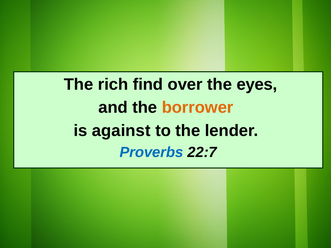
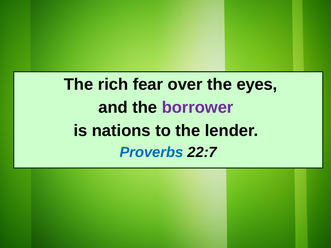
find: find -> fear (148, 84)
borrower colour: orange -> purple (198, 108)
against: against -> nations (121, 131)
